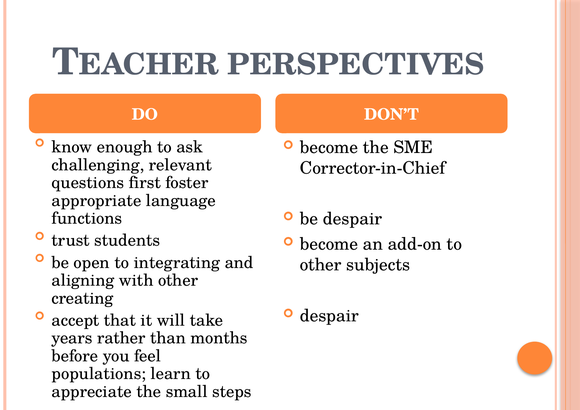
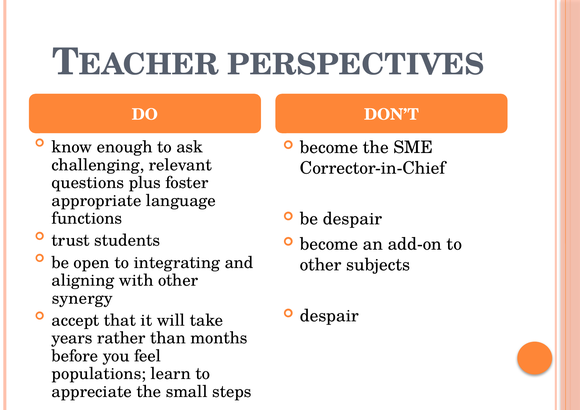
first: first -> plus (145, 183)
creating: creating -> synergy (82, 298)
